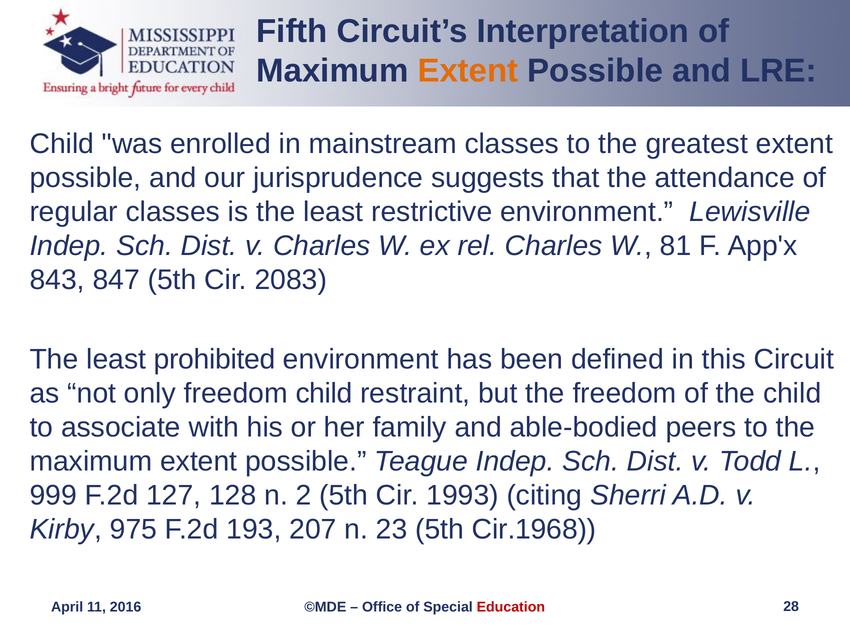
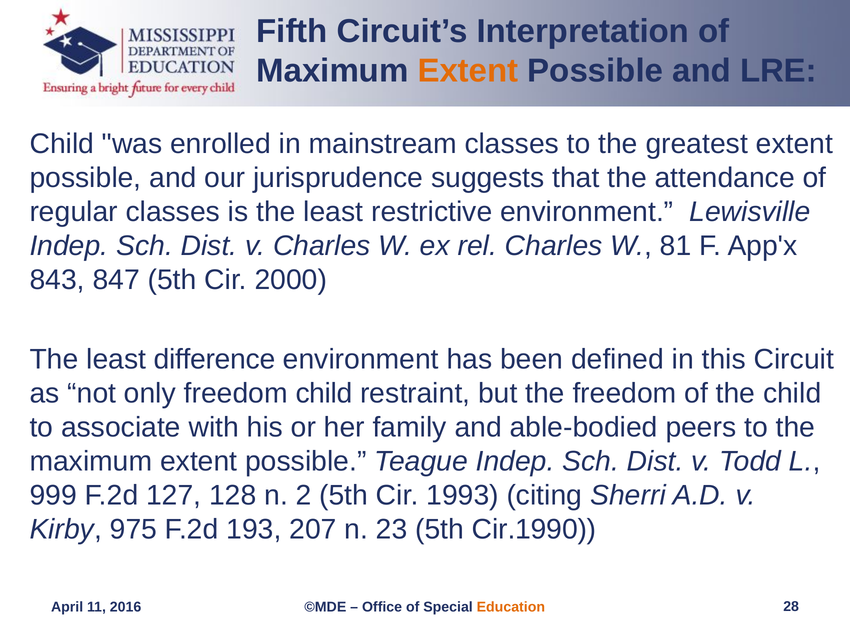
2083: 2083 -> 2000 (291, 280)
prohibited: prohibited -> difference (215, 359)
Cir.1968: Cir.1968 -> Cir.1990 (534, 529)
Education colour: red -> orange (511, 607)
